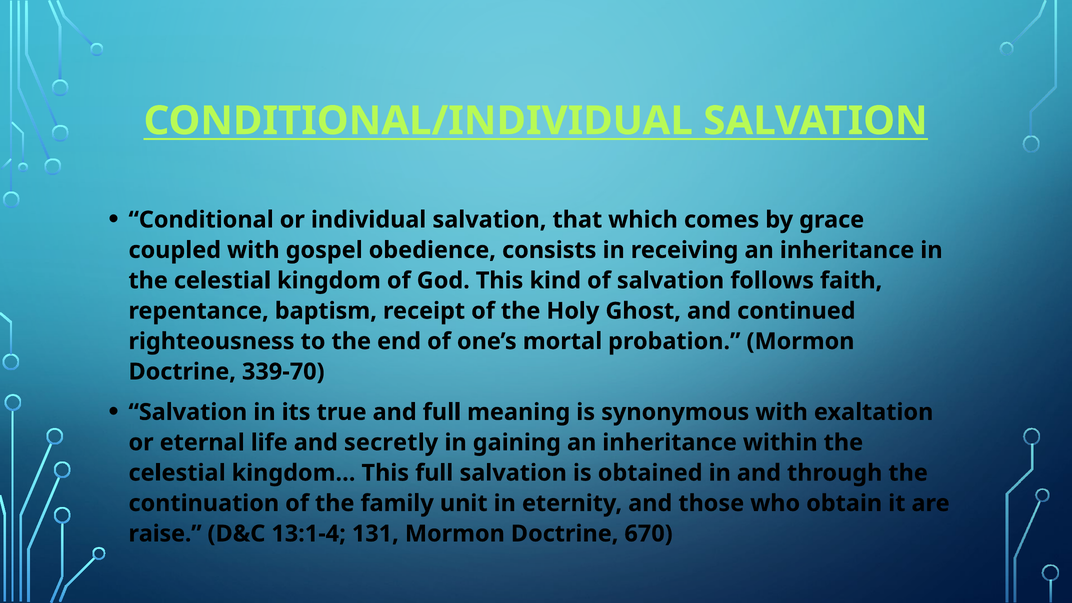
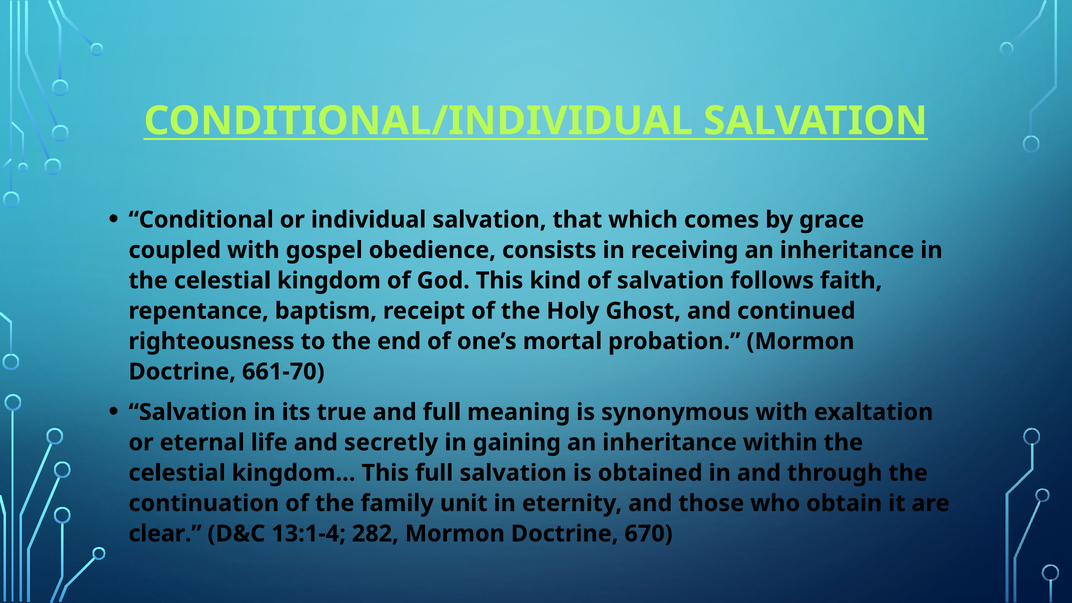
339-70: 339-70 -> 661-70 (283, 372)
raise: raise -> clear (165, 534)
131: 131 -> 282 (375, 534)
